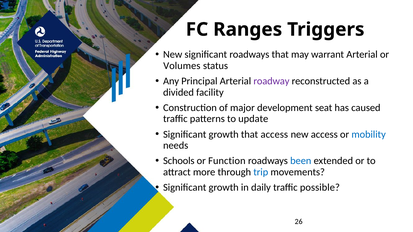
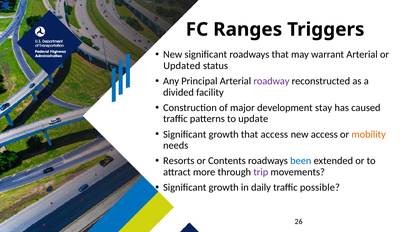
Volumes: Volumes -> Updated (182, 66)
seat: seat -> stay (324, 108)
mobility colour: blue -> orange (369, 134)
Schools: Schools -> Resorts (179, 161)
Function: Function -> Contents (227, 161)
trip colour: blue -> purple (261, 172)
